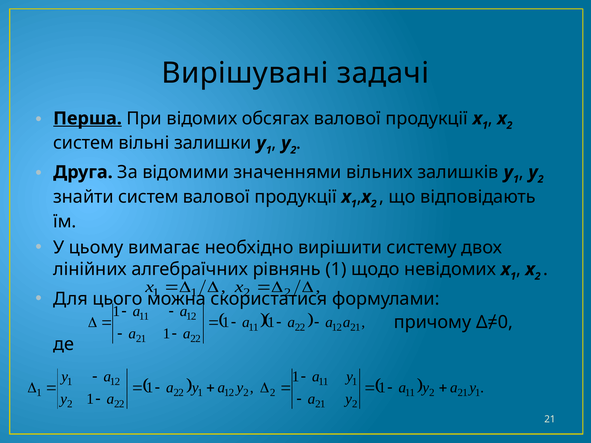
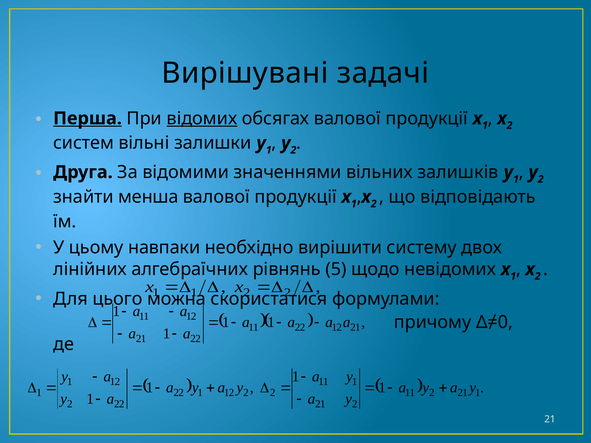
відомих underline: none -> present (202, 118)
знайти систем: систем -> менша (148, 197)
вимагає: вимагає -> навпаки (164, 248)
рівнянь 1: 1 -> 5 (336, 269)
